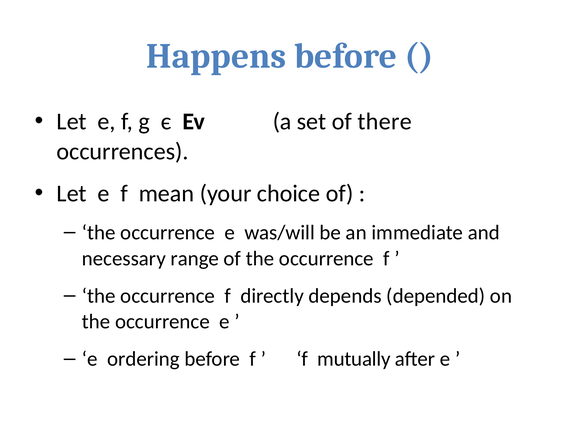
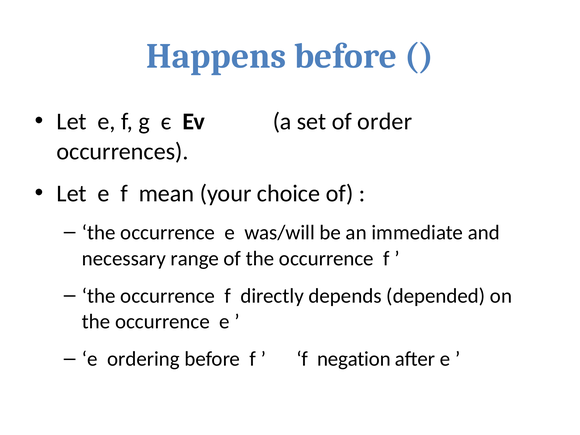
there: there -> order (385, 122)
mutually: mutually -> negation (354, 359)
